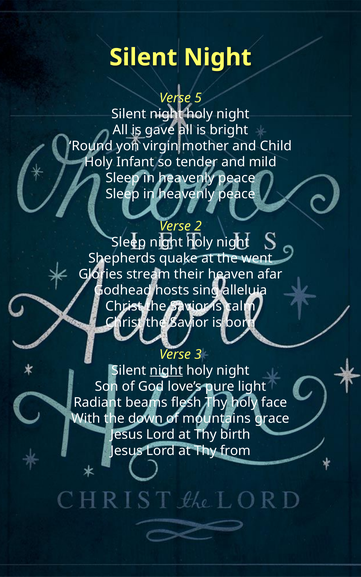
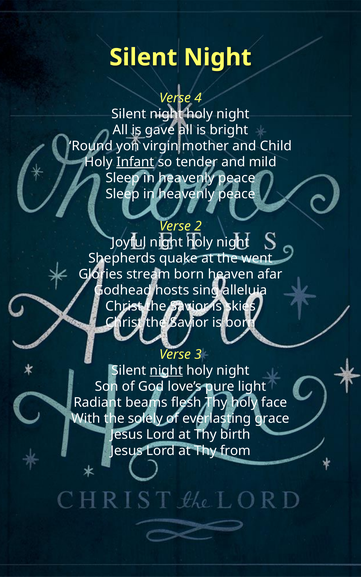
5: 5 -> 4 (198, 98)
Infant underline: none -> present (135, 162)
Sleep: Sleep -> Joyful (129, 242)
stream their: their -> born (189, 275)
calm: calm -> skies (241, 307)
down: down -> solely (145, 419)
mountains: mountains -> everlasting (217, 419)
